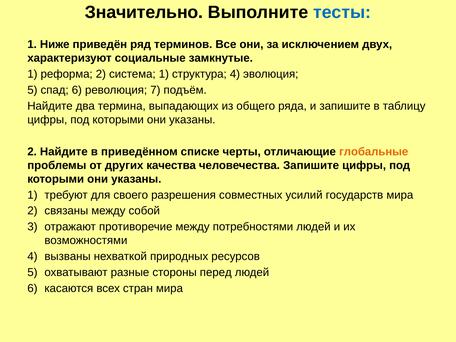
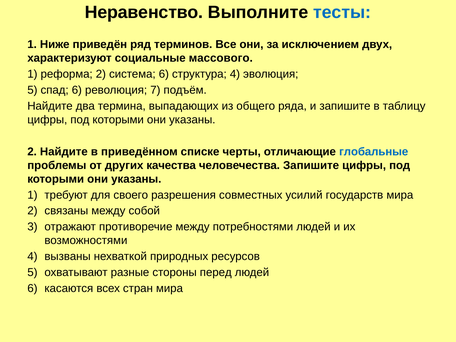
Значительно: Значительно -> Неравенство (144, 12)
замкнутые: замкнутые -> массового (221, 58)
система 1: 1 -> 6 (164, 74)
глобальные colour: orange -> blue (374, 152)
